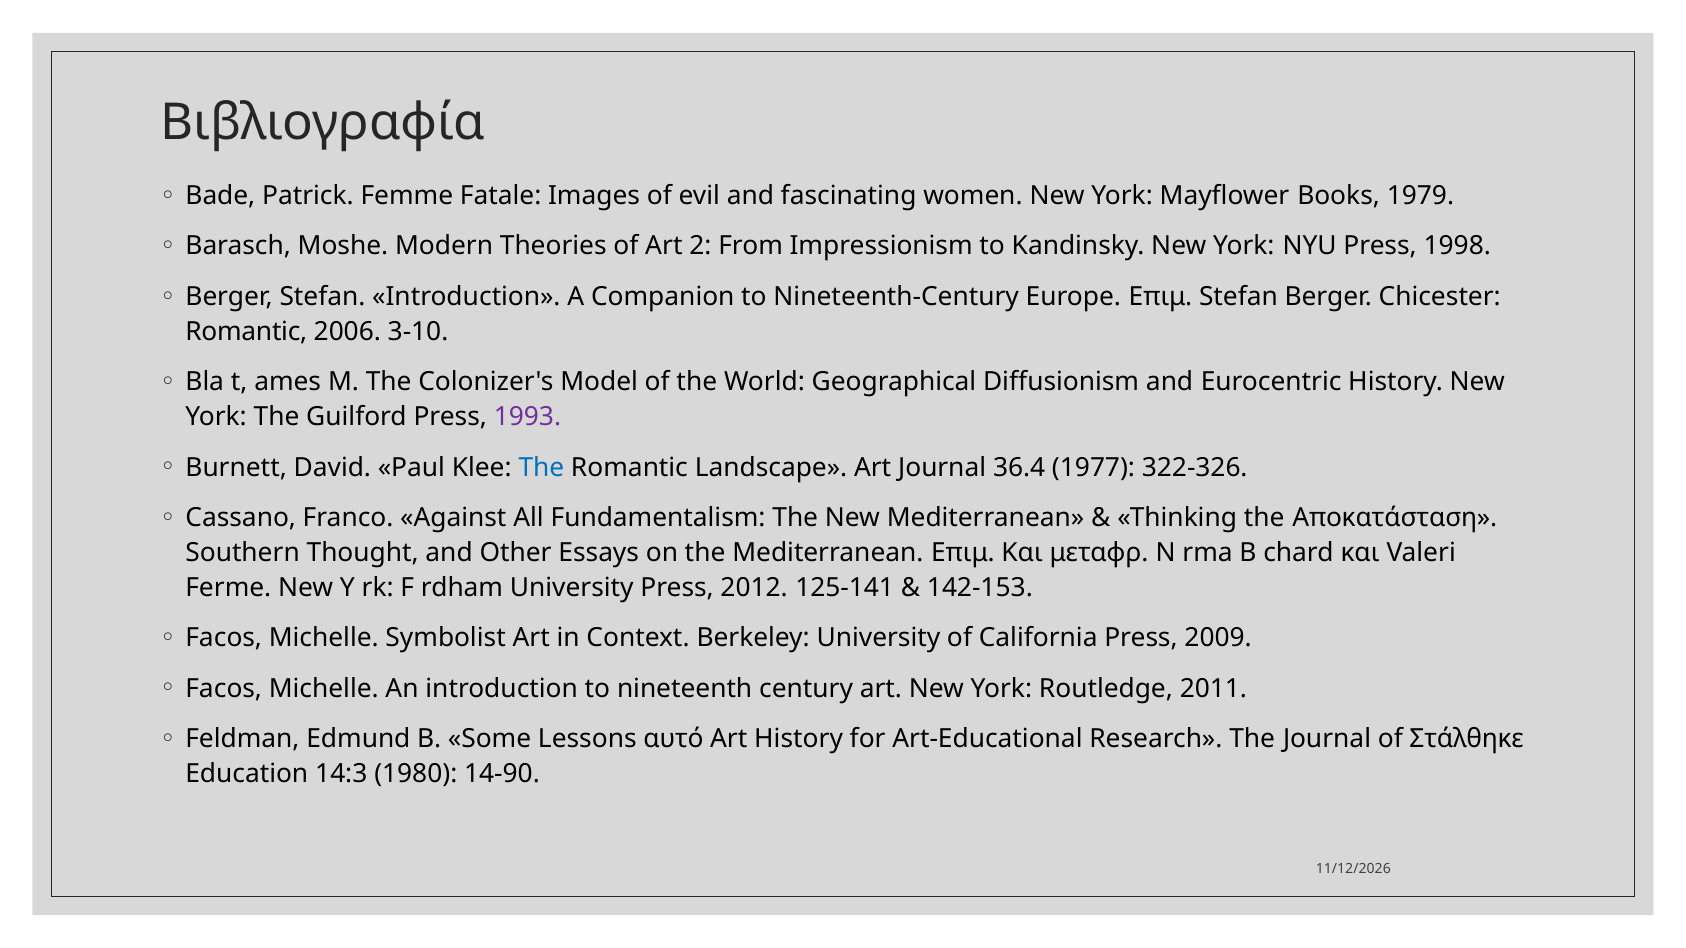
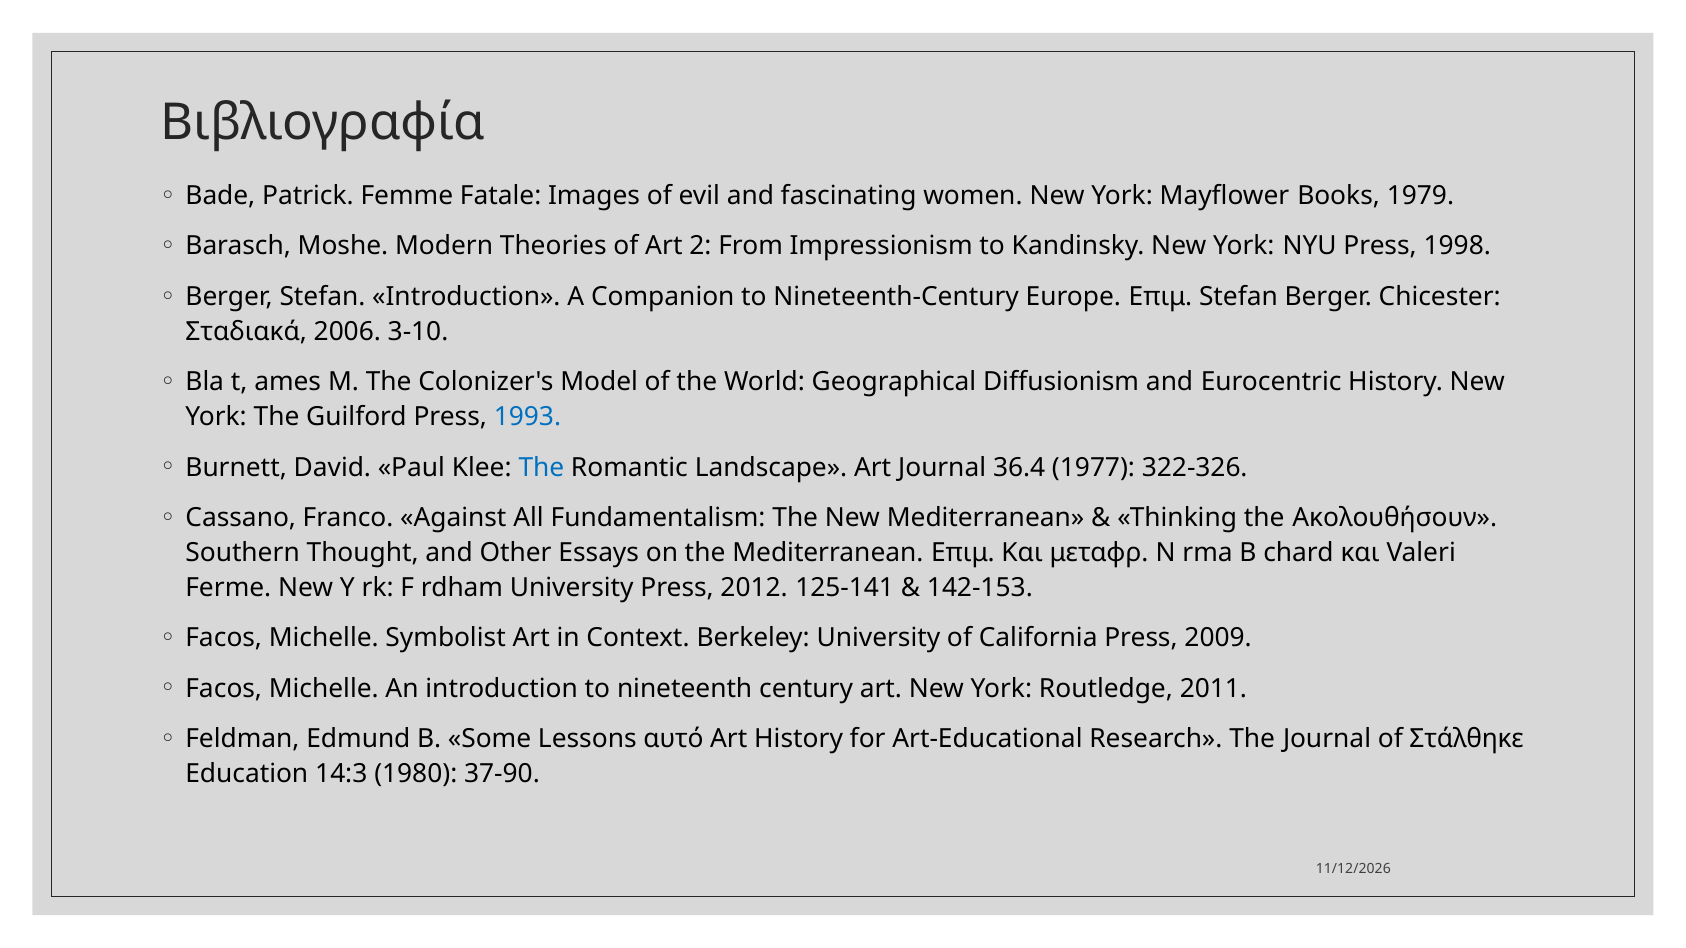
Romantic: Romantic -> Σταδιακά (246, 332)
1993 colour: purple -> blue (527, 417)
Αποκατάσταση: Αποκατάσταση -> Ακολουθήσουν (1395, 518)
14-90: 14-90 -> 37-90 (502, 774)
